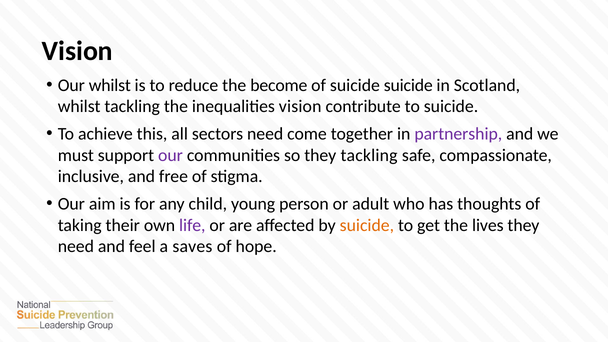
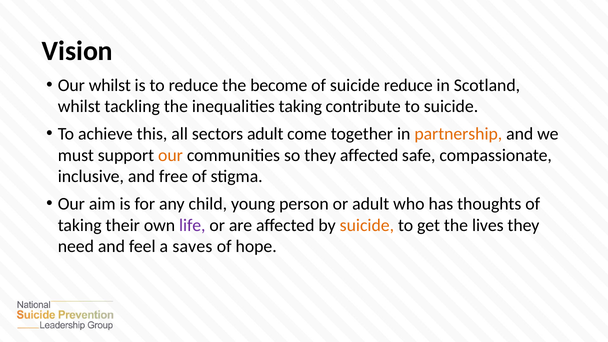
suicide suicide: suicide -> reduce (408, 85)
inequalities vision: vision -> taking (300, 106)
sectors need: need -> adult (265, 134)
partnership colour: purple -> orange (458, 134)
our colour: purple -> orange (170, 155)
they tackling: tackling -> affected (369, 155)
